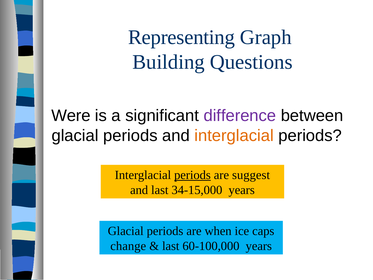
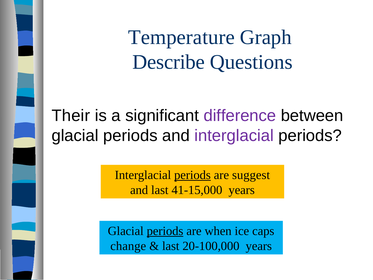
Representing: Representing -> Temperature (181, 37)
Building: Building -> Describe (169, 62)
Were: Were -> Their (71, 116)
interglacial colour: orange -> purple (234, 135)
34-15,000: 34-15,000 -> 41-15,000 (197, 190)
periods underline: none -> present (165, 231)
60-100,000: 60-100,000 -> 20-100,000 (211, 246)
